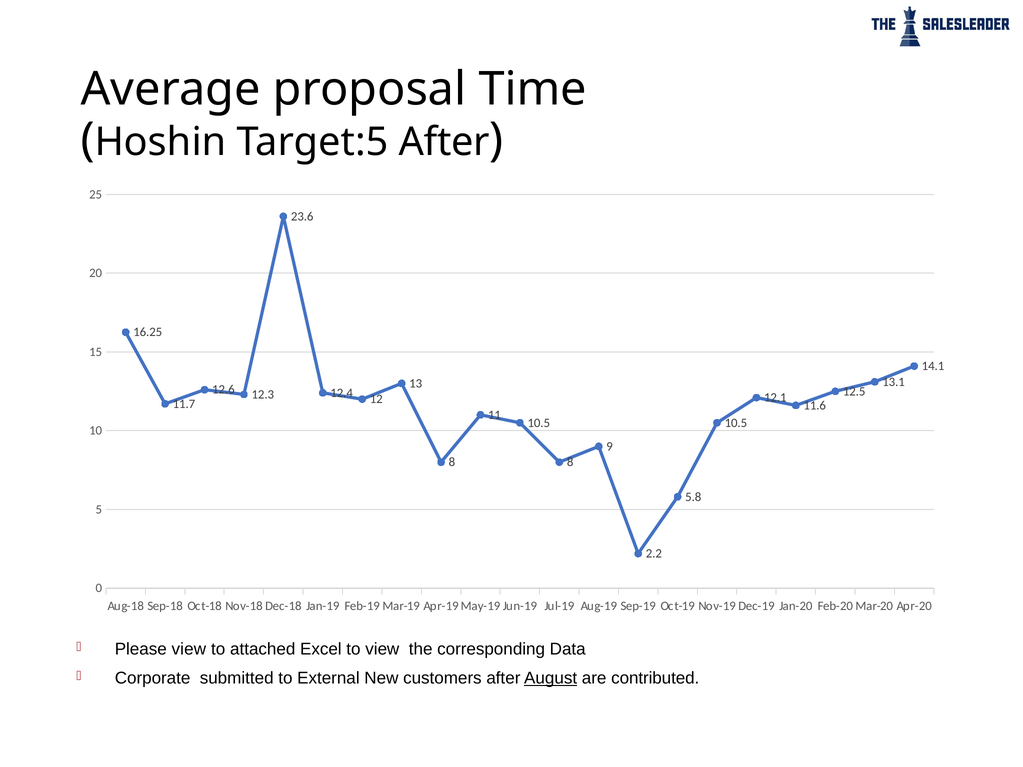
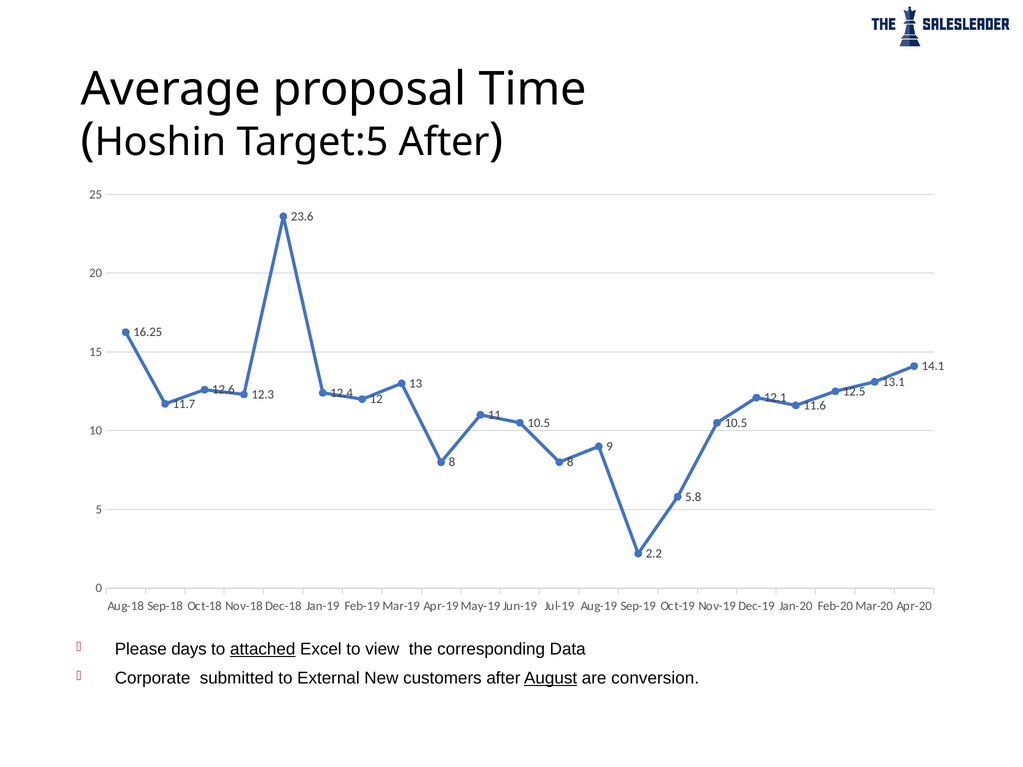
Please view: view -> days (189, 650)
attached underline: none -> present (263, 650)
contributed: contributed -> conversion (655, 679)
